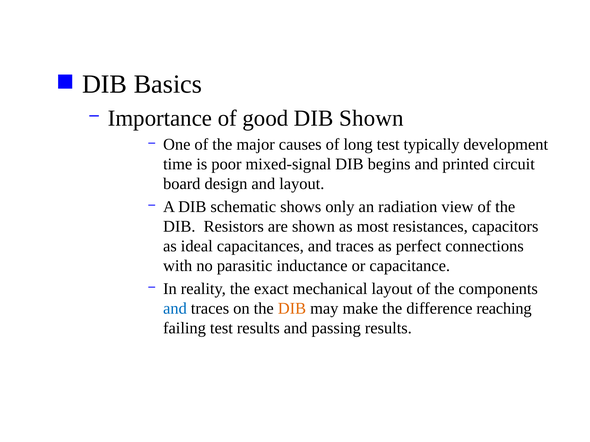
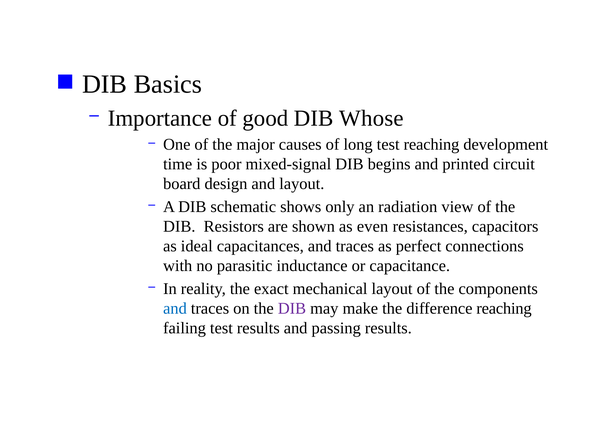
DIB Shown: Shown -> Whose (371, 118)
test typically: typically -> reaching (431, 145)
most: most -> even (373, 227)
DIB colour: orange -> purple (292, 309)
